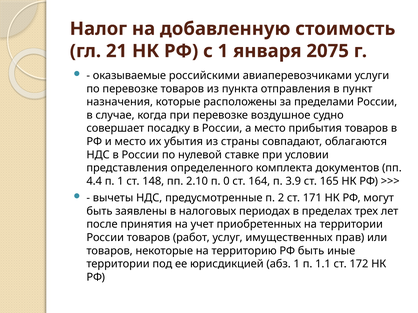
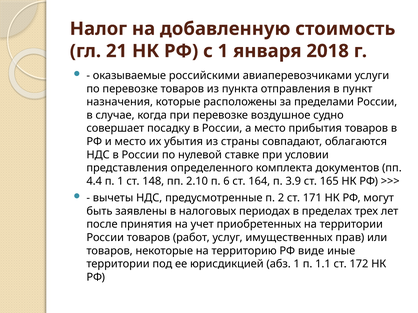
2075: 2075 -> 2018 (328, 51)
0: 0 -> 6 (226, 181)
РФ быть: быть -> виде (311, 251)
